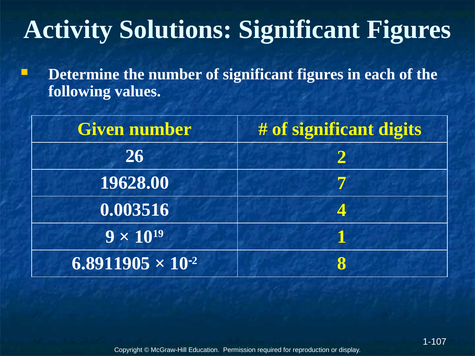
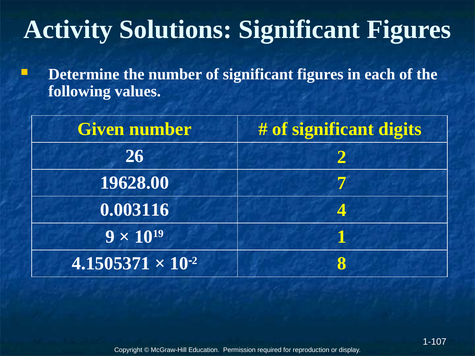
0.003516: 0.003516 -> 0.003116 (135, 210)
6.8911905: 6.8911905 -> 4.1505371 (111, 264)
